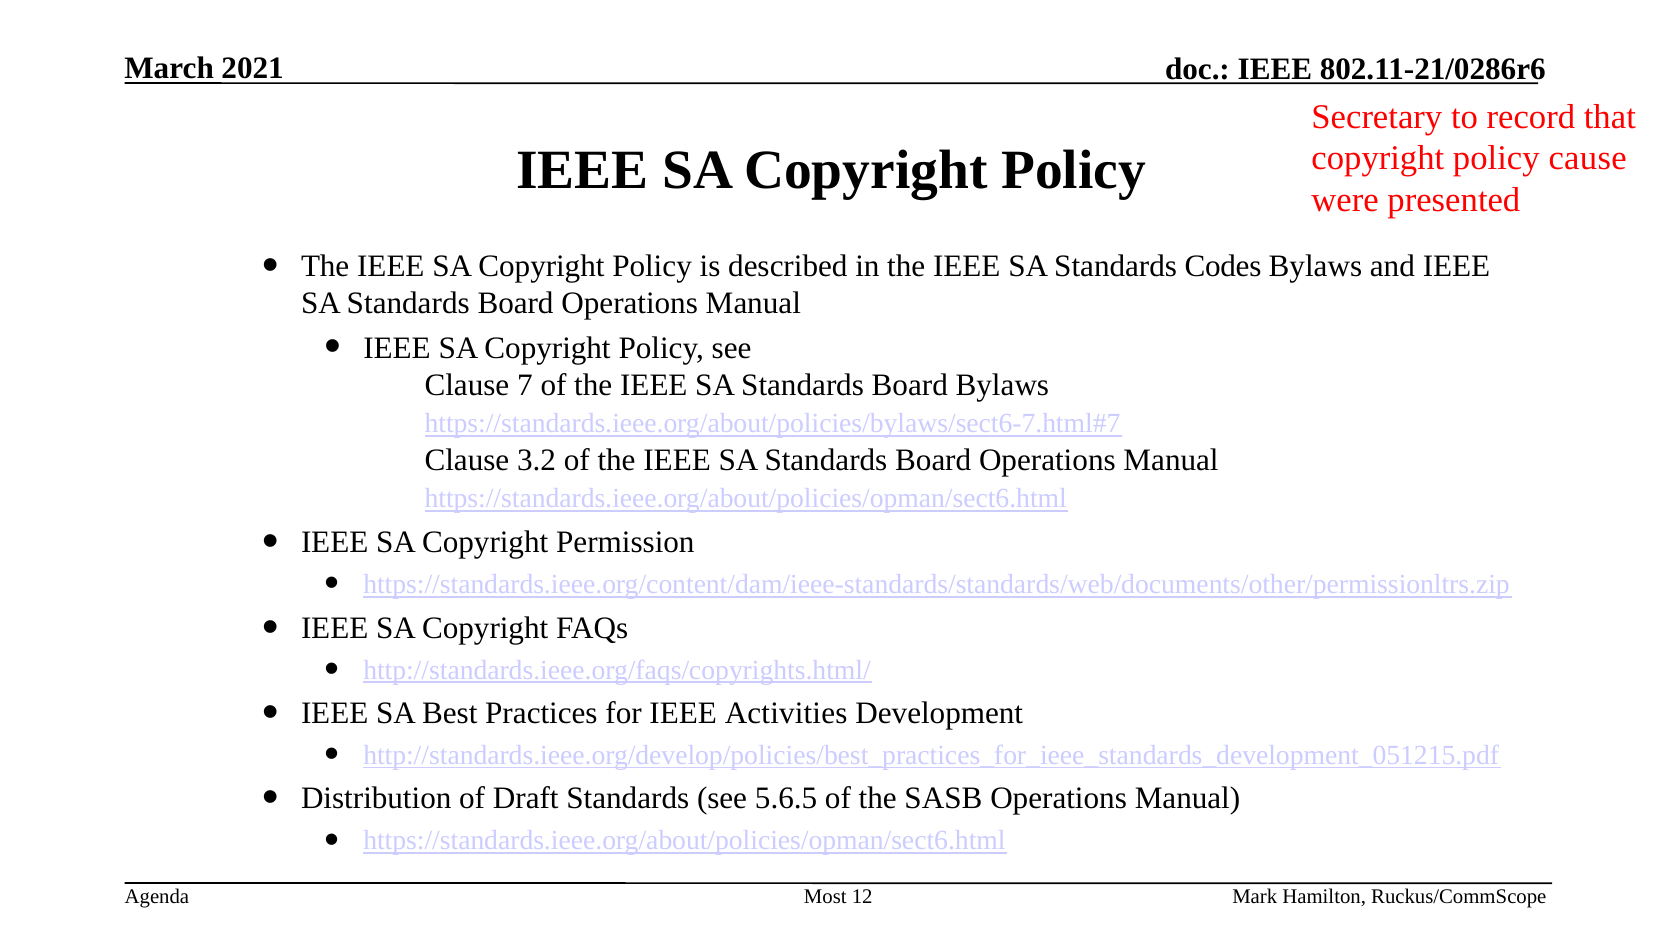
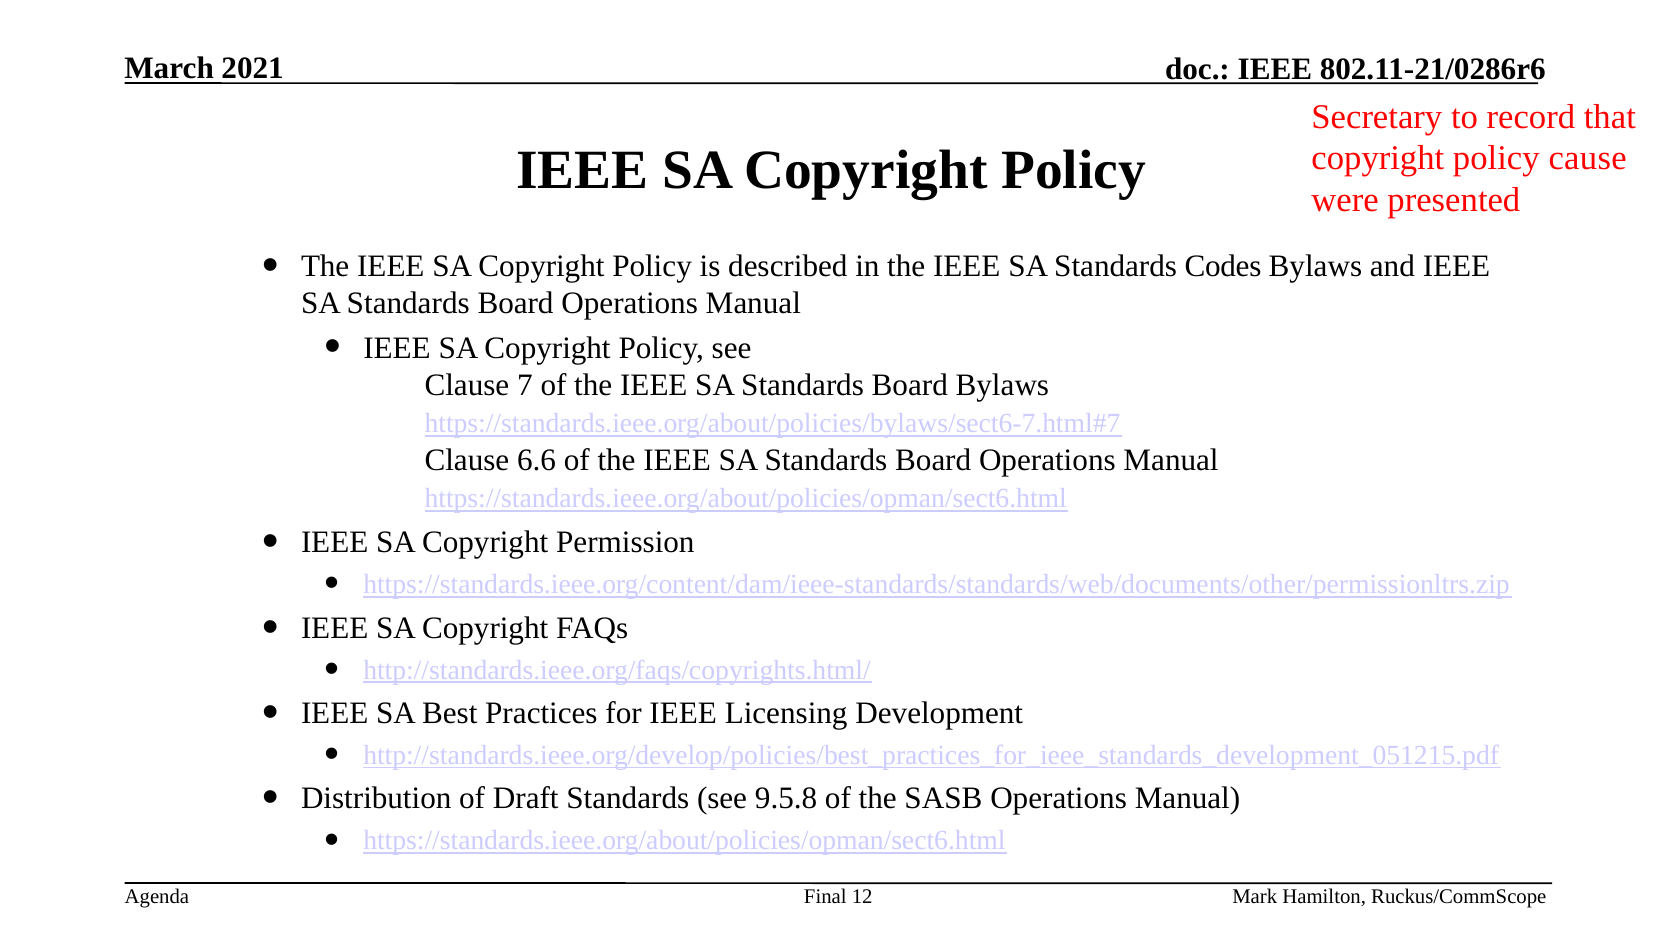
3.2: 3.2 -> 6.6 (537, 460)
Activities: Activities -> Licensing (786, 714)
5.6.5: 5.6.5 -> 9.5.8 (786, 799)
Most: Most -> Final (825, 897)
